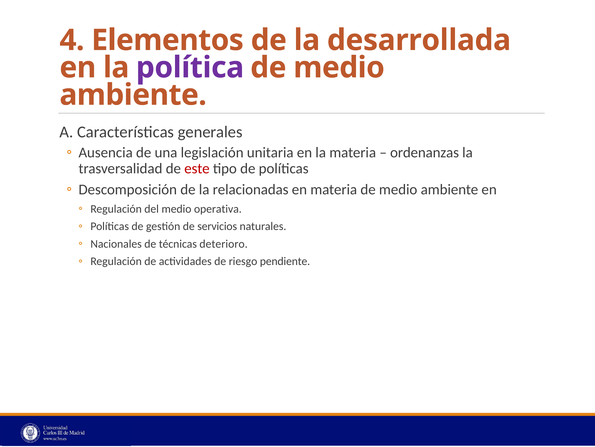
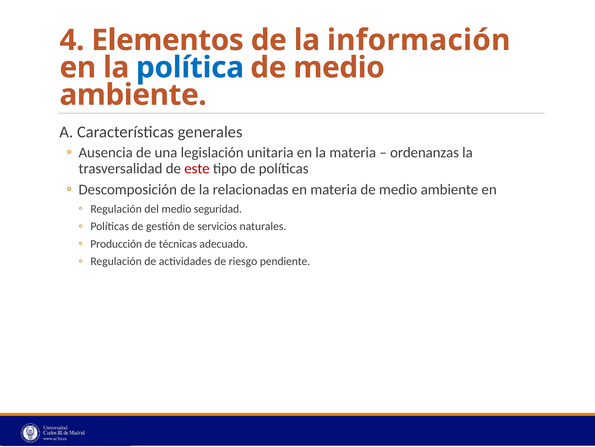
desarrollada: desarrollada -> información (419, 40)
política colour: purple -> blue (190, 67)
operativa: operativa -> seguridad (218, 209)
Nacionales: Nacionales -> Producción (116, 244)
deterioro: deterioro -> adecuado (224, 244)
